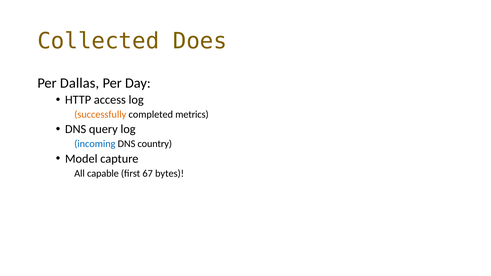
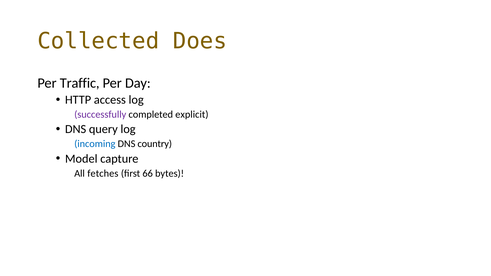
Dallas: Dallas -> Traffic (80, 83)
successfully colour: orange -> purple (100, 115)
metrics: metrics -> explicit (192, 115)
capable: capable -> fetches (103, 173)
67: 67 -> 66 (148, 173)
